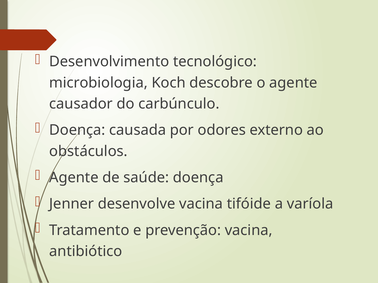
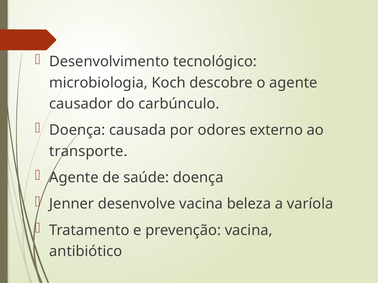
obstáculos: obstáculos -> transporte (88, 151)
tifóide: tifóide -> beleza (249, 204)
